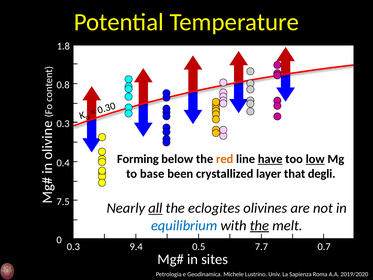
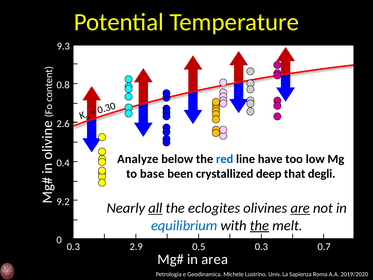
1.8: 1.8 -> 9.3 (63, 46)
0.3: 0.3 -> 2.6 (63, 124)
Forming: Forming -> Analyze (138, 159)
red colour: orange -> blue (225, 159)
have underline: present -> none (270, 159)
low underline: present -> none (315, 159)
layer: layer -> deep (269, 174)
7.5: 7.5 -> 9.2 (63, 202)
are underline: none -> present (300, 208)
9.4: 9.4 -> 2.9 (136, 247)
0.5 7.7: 7.7 -> 0.3 (261, 247)
sites: sites -> area (215, 259)
